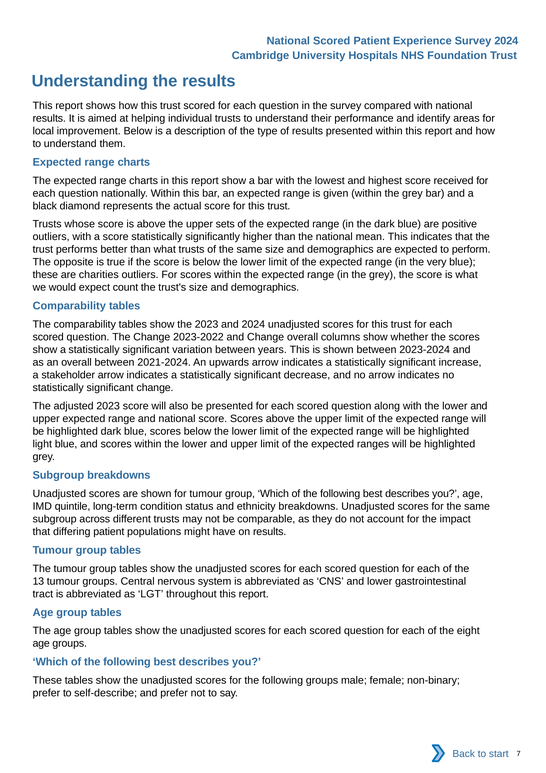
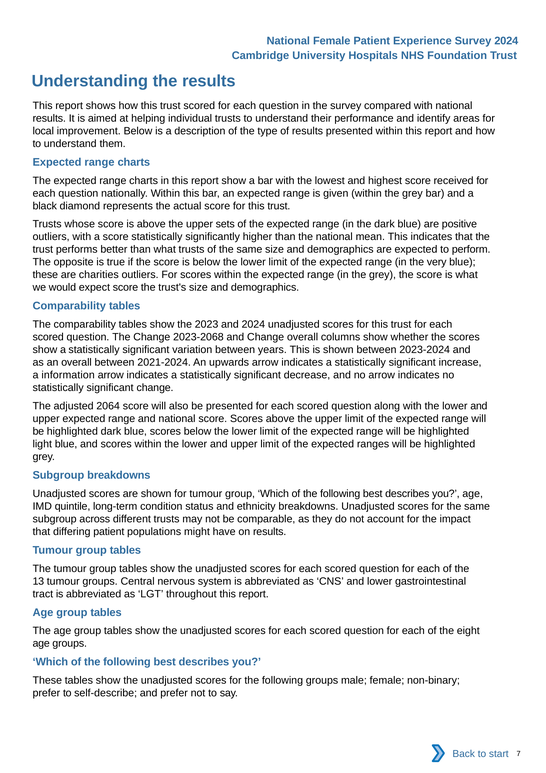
National Scored: Scored -> Female (332, 41)
expect count: count -> score (125, 287)
2023-2022: 2023-2022 -> 2023-2068 (198, 337)
stakeholder: stakeholder -> information (68, 375)
adjusted 2023: 2023 -> 2064 (108, 406)
